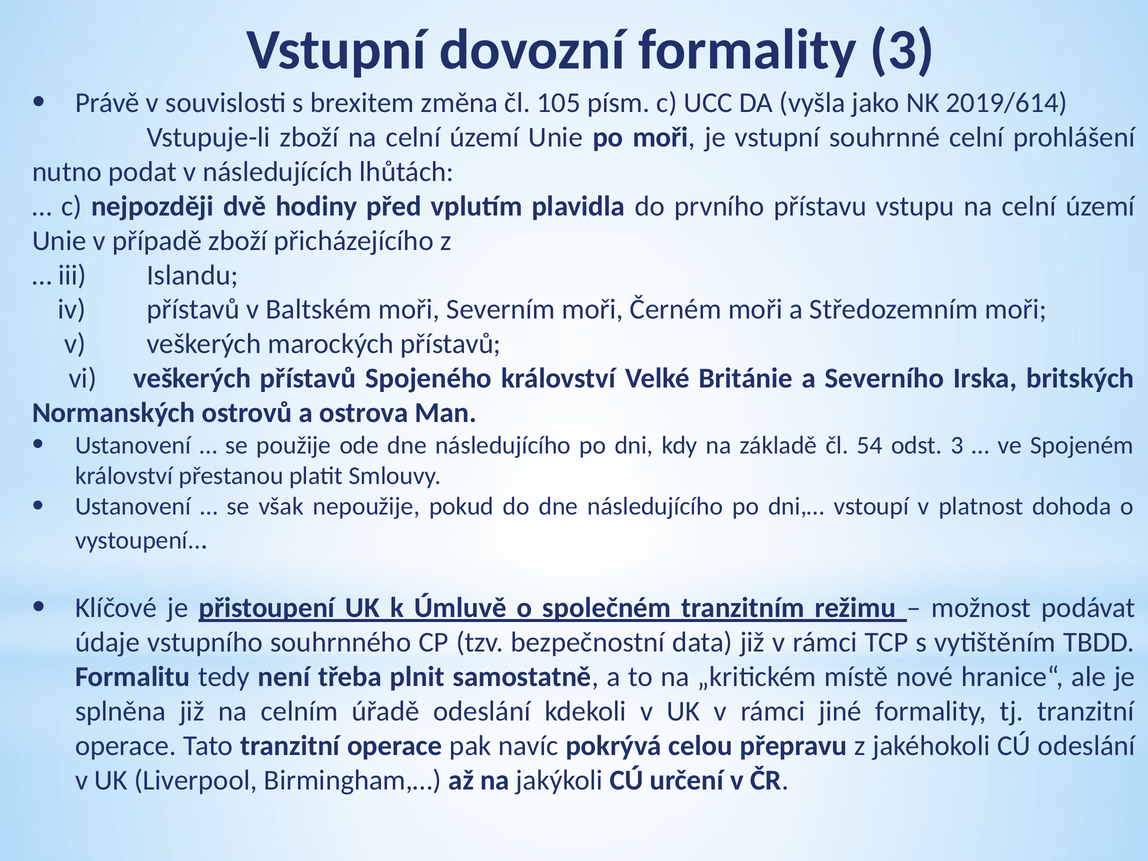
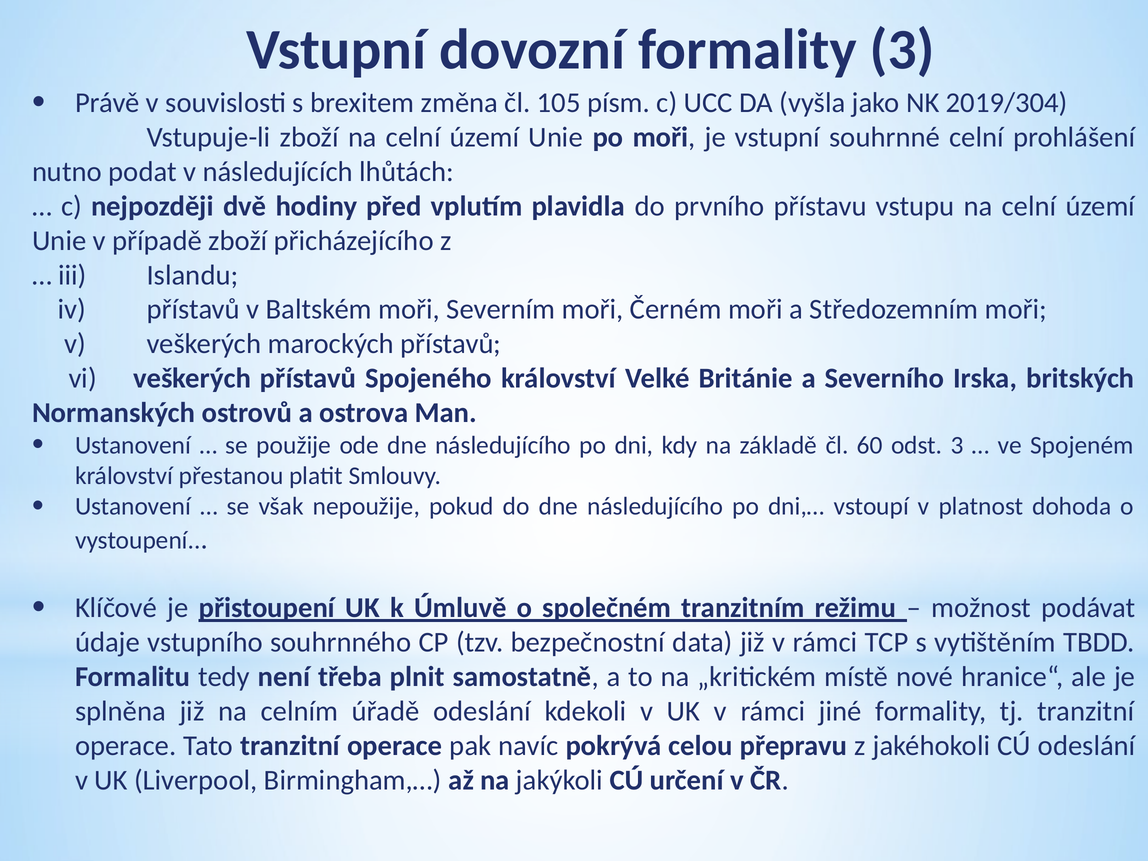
2019/614: 2019/614 -> 2019/304 (1007, 103)
54: 54 -> 60 (870, 445)
